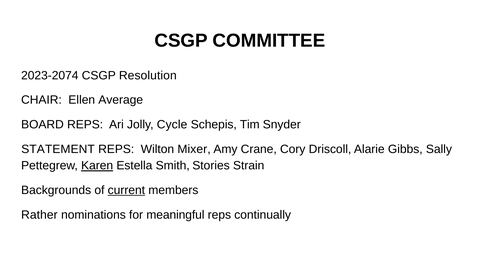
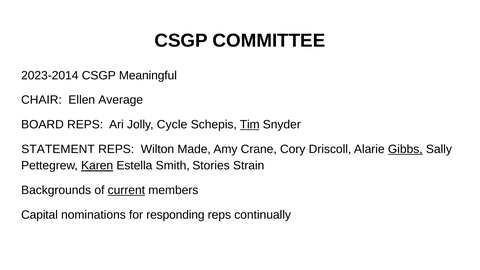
2023-2074: 2023-2074 -> 2023-2014 (50, 75)
Resolution: Resolution -> Meaningful (148, 75)
Tim underline: none -> present (250, 125)
Mixer: Mixer -> Made (194, 149)
Gibbs underline: none -> present (405, 149)
Rather: Rather -> Capital (40, 215)
meaningful: meaningful -> responding (175, 215)
